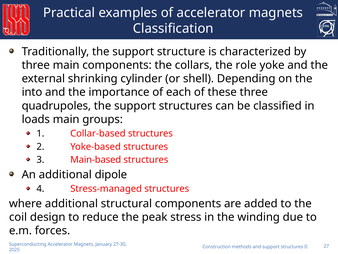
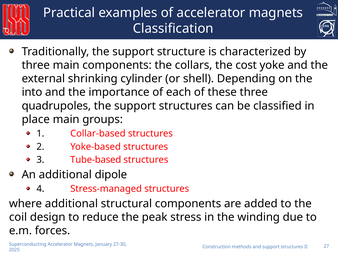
role: role -> cost (246, 65)
loads: loads -> place (36, 119)
Main-based: Main-based -> Tube-based (96, 160)
